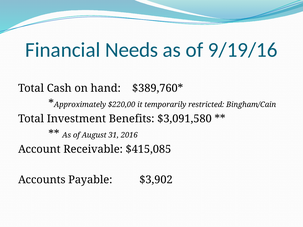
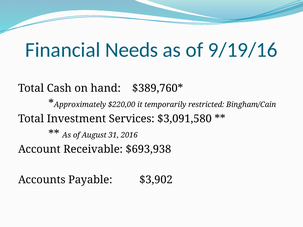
Benefits: Benefits -> Services (132, 119)
$415,085: $415,085 -> $693,938 (148, 149)
